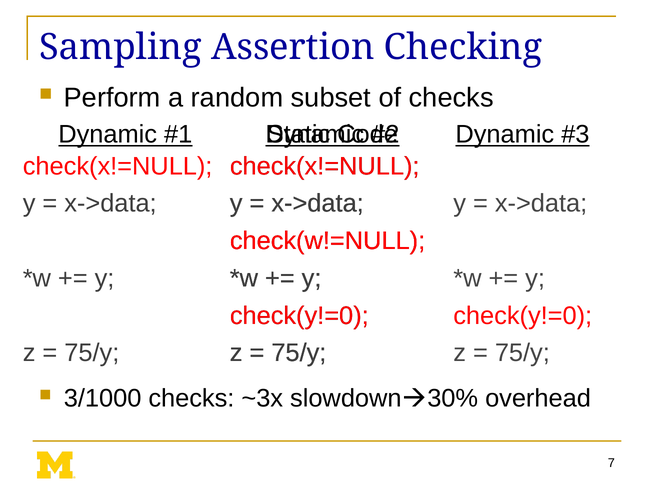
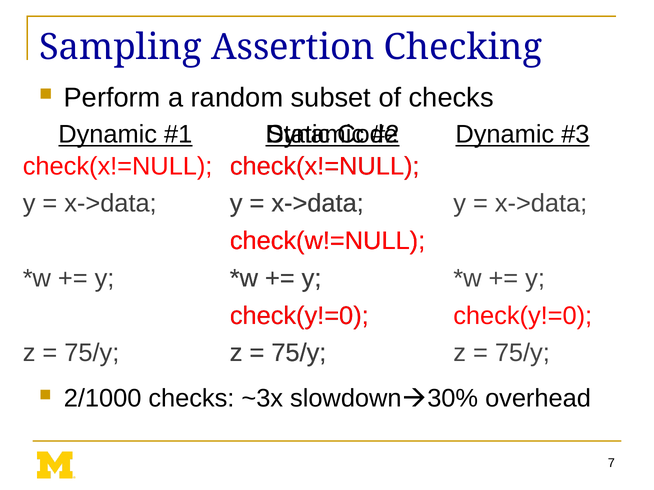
3/1000: 3/1000 -> 2/1000 (103, 399)
